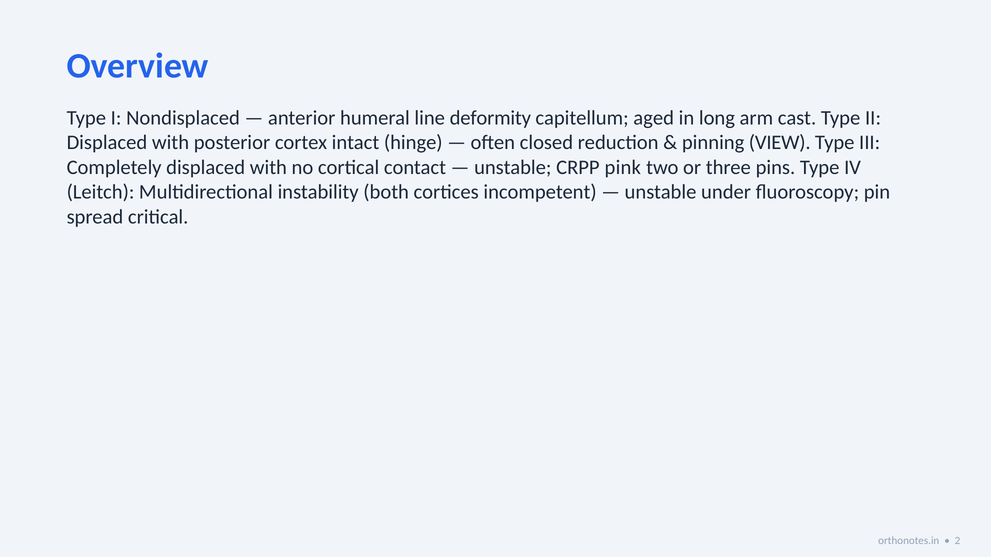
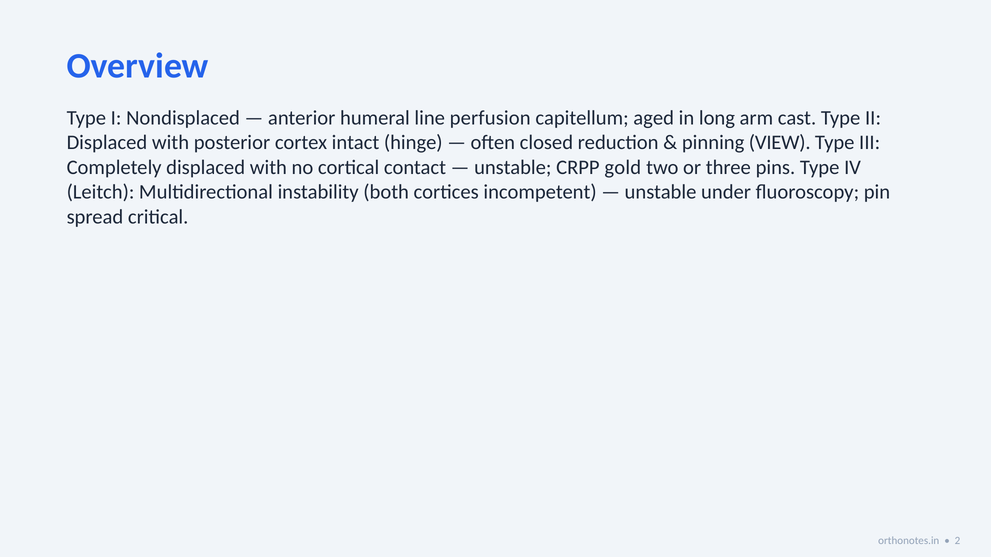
deformity: deformity -> perfusion (490, 118)
pink: pink -> gold (623, 167)
